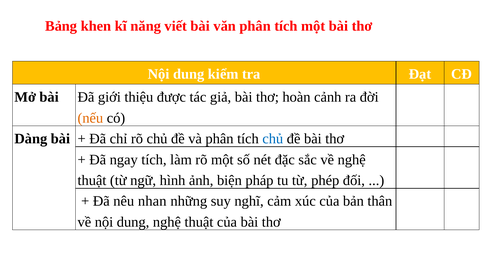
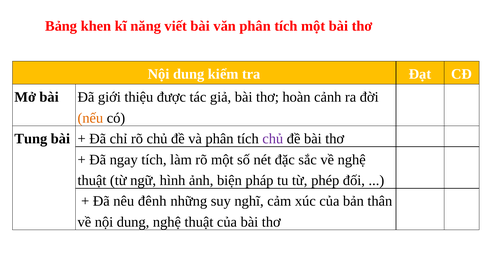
Dàng: Dàng -> Tung (31, 139)
chủ colour: blue -> purple (273, 139)
nhan: nhan -> đênh (152, 201)
